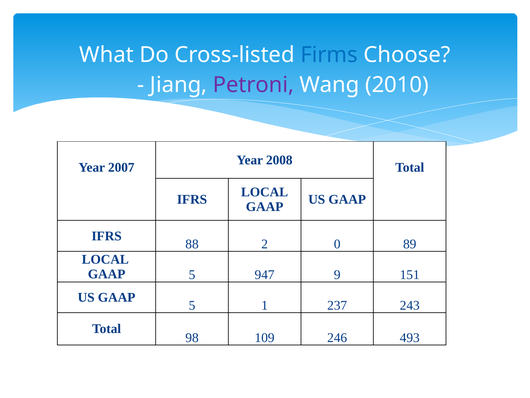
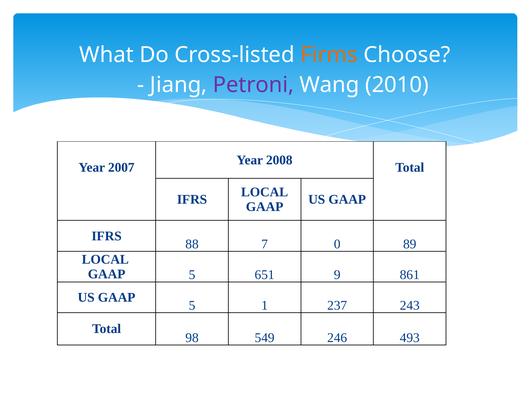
Firms colour: blue -> orange (329, 55)
2: 2 -> 7 (265, 244)
947: 947 -> 651 (265, 274)
151: 151 -> 861 (410, 274)
109: 109 -> 549 (265, 337)
